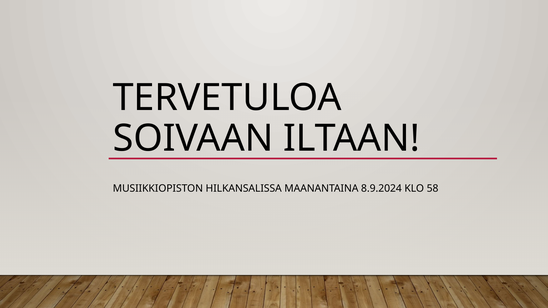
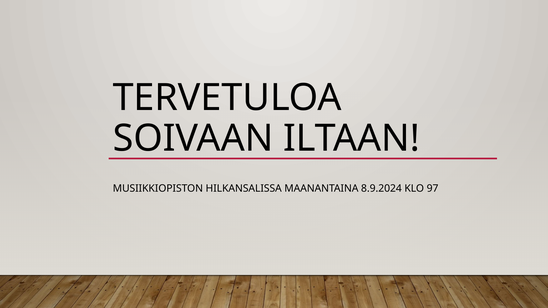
58: 58 -> 97 (433, 188)
